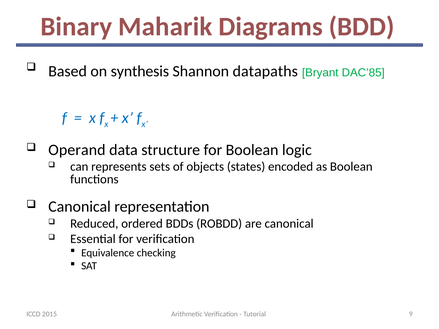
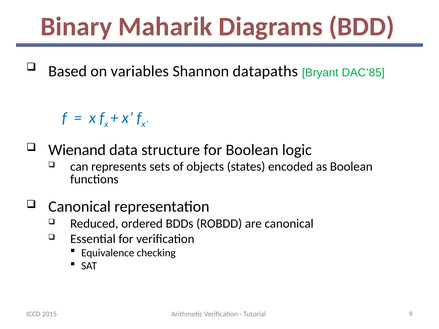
synthesis: synthesis -> variables (140, 71)
Operand: Operand -> Wienand (77, 150)
